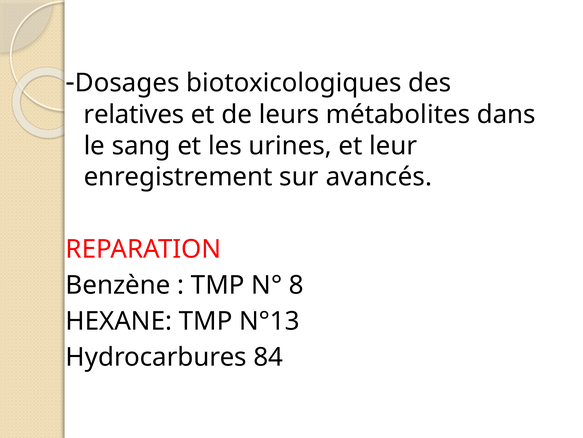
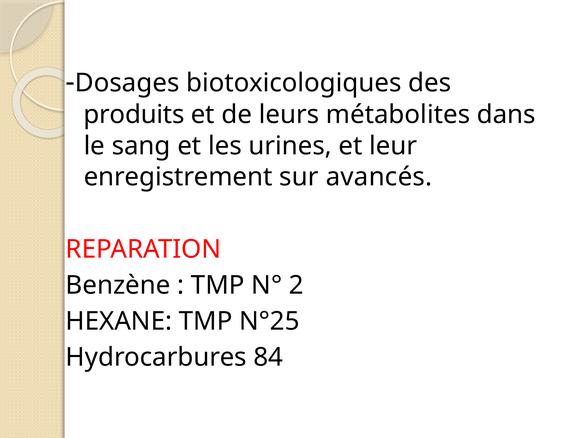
relatives: relatives -> produits (134, 114)
8: 8 -> 2 (296, 285)
N°13: N°13 -> N°25 (269, 321)
